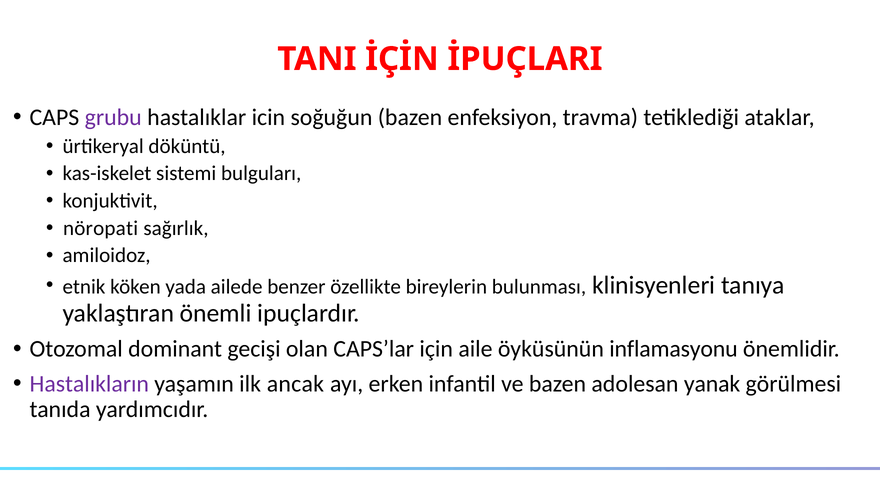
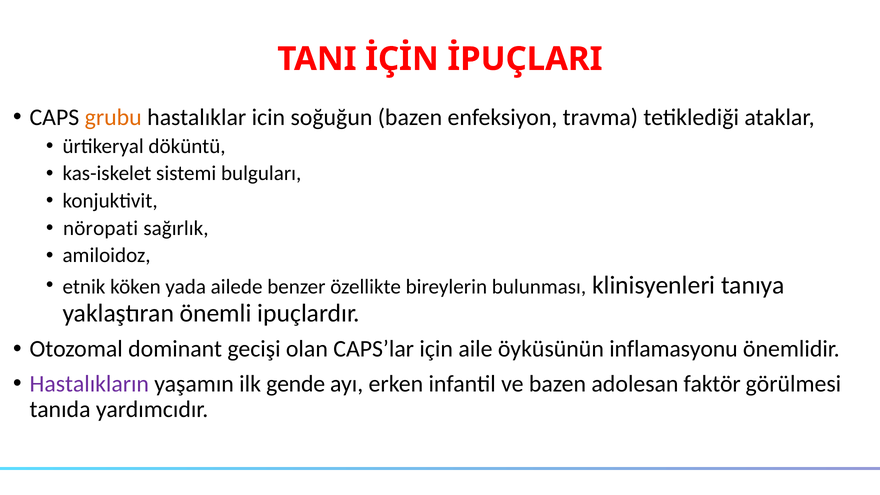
grubu colour: purple -> orange (113, 117)
ancak: ancak -> gende (296, 384)
yanak: yanak -> faktör (712, 384)
